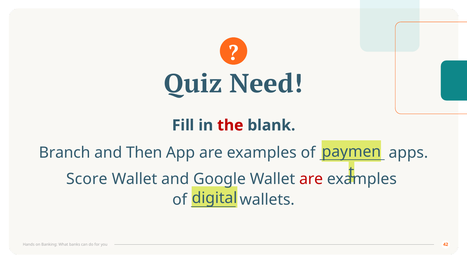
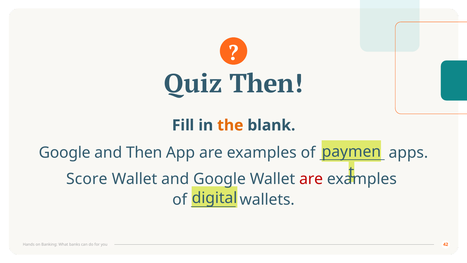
Quiz Need: Need -> Then (266, 84)
the colour: red -> orange (230, 125)
Branch: Branch -> Google (65, 152)
